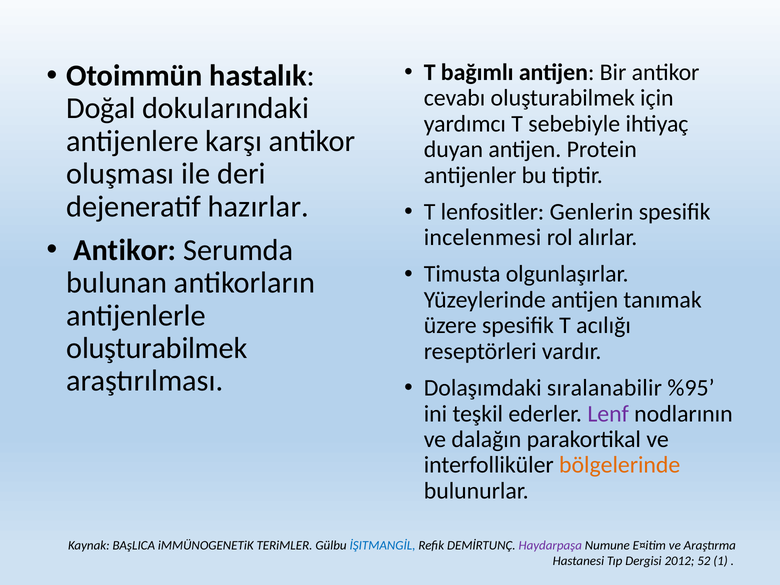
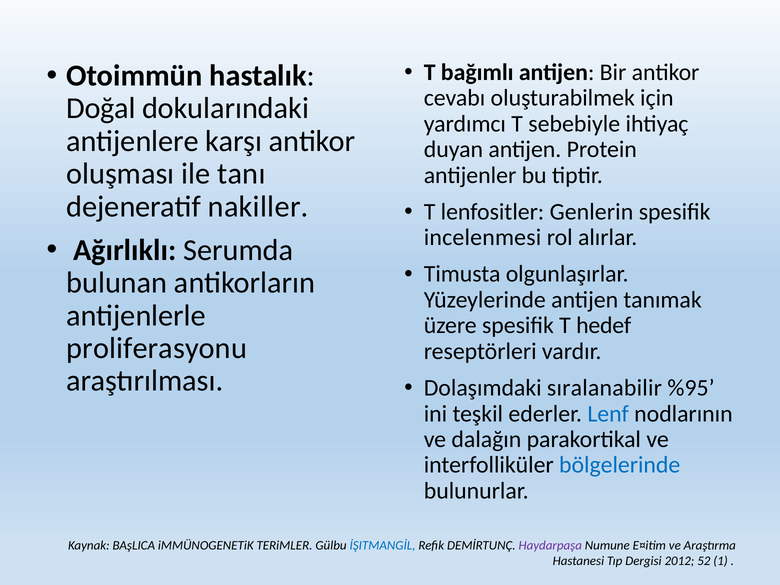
deri: deri -> tanı (241, 174)
hazırlar: hazırlar -> nakiller (258, 207)
Antikor: Antikor -> Ağırlıklı (125, 250)
acılığı: acılığı -> hedef (604, 326)
oluşturabilmek: oluşturabilmek -> proliferasyonu (157, 348)
Lenf colour: purple -> blue (608, 414)
bölgelerinde colour: orange -> blue (620, 465)
